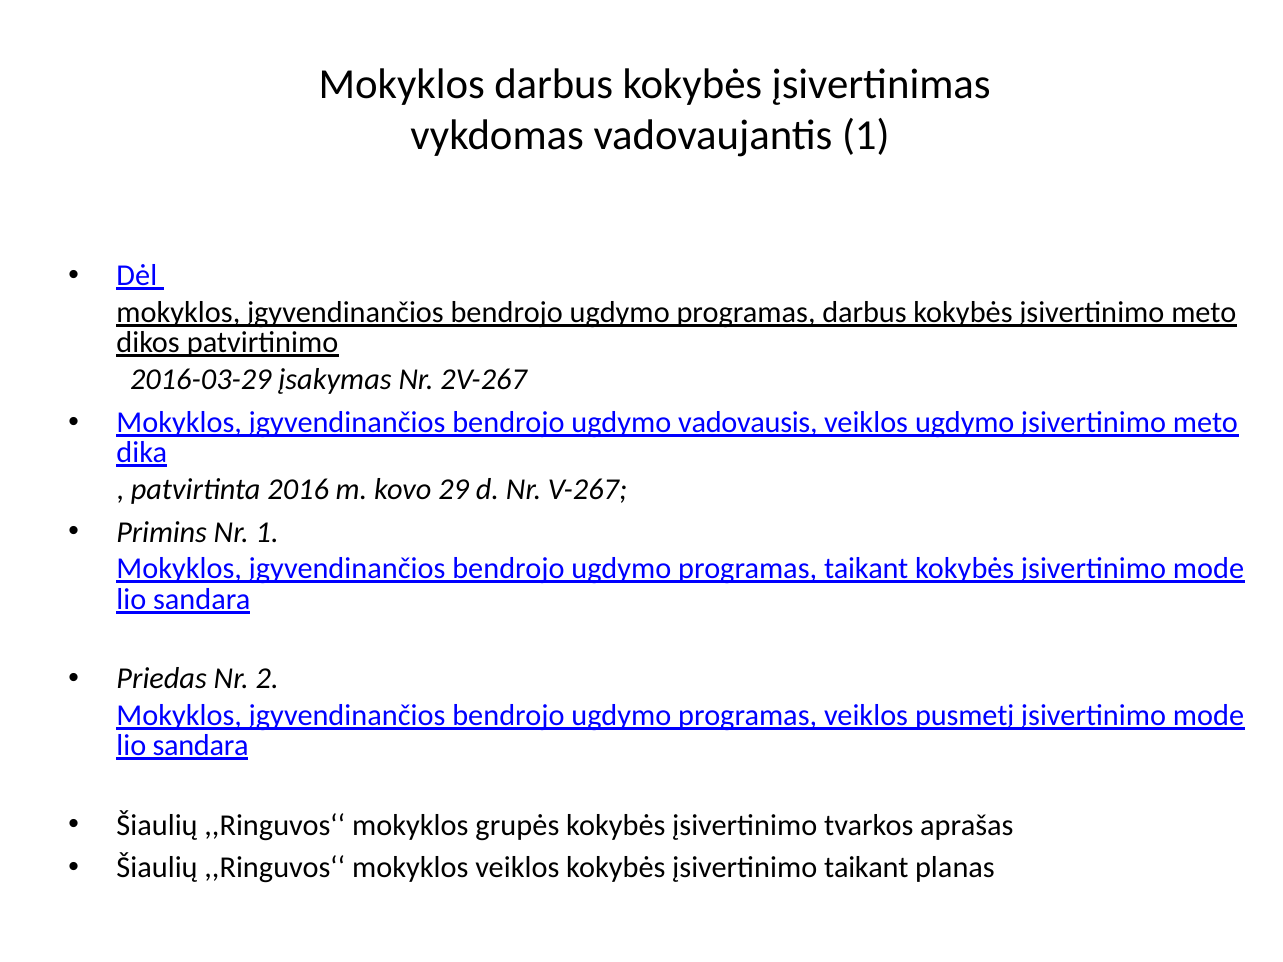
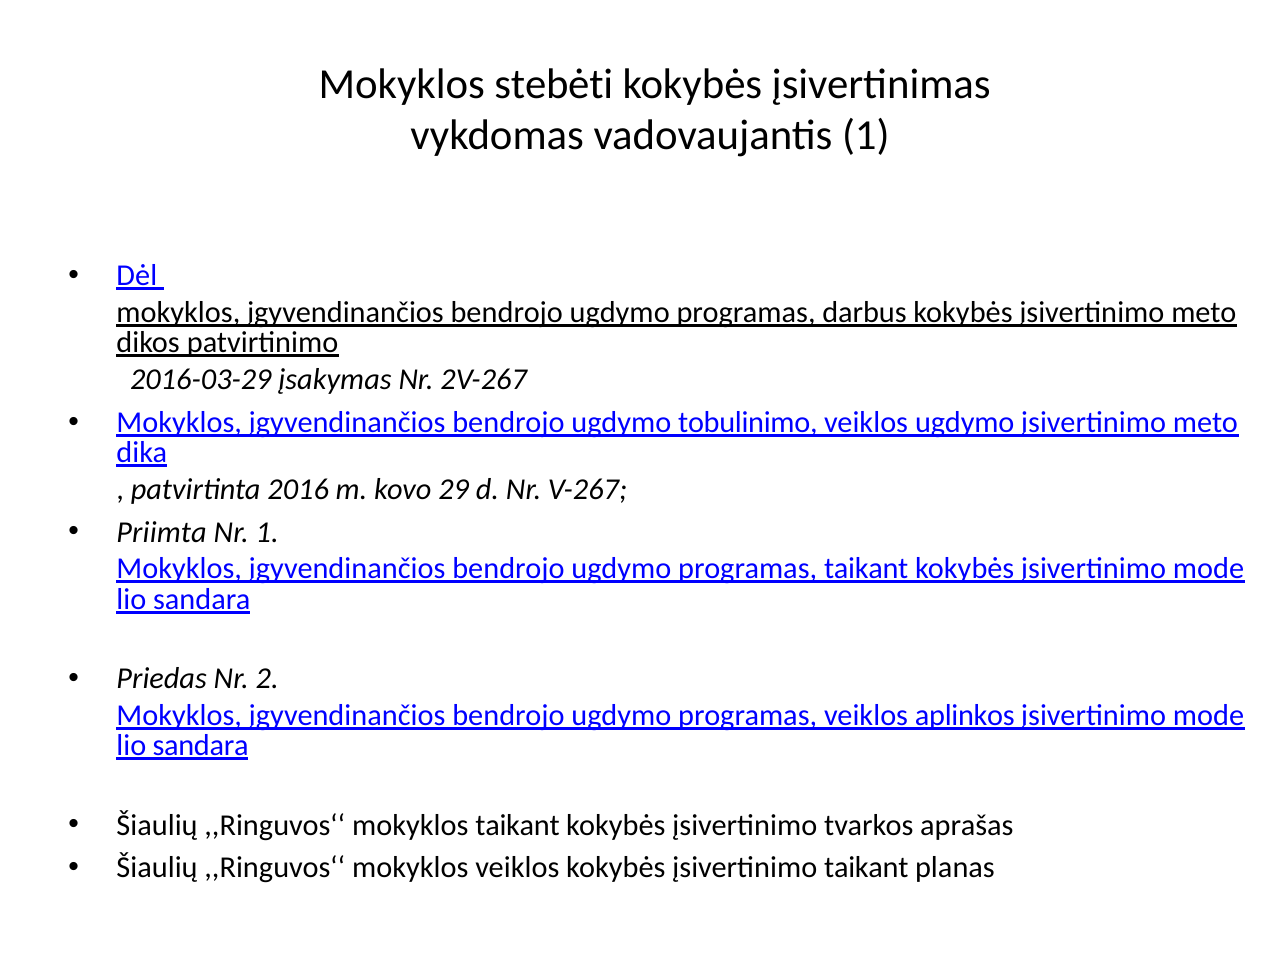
Mokyklos darbus: darbus -> stebėti (554, 84)
vadovausis: vadovausis -> tobulinimo (748, 422)
Primins: Primins -> Priimta (162, 533)
pusmetį: pusmetį -> aplinkos (965, 715)
mokyklos grupės: grupės -> taikant (518, 825)
